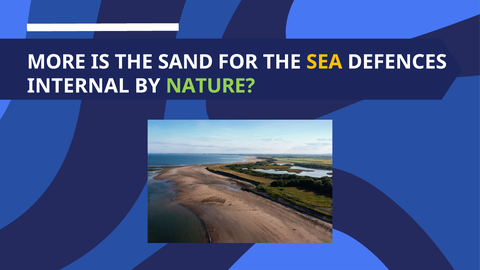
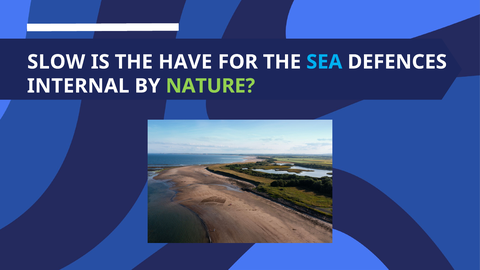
MORE: MORE -> SLOW (56, 62)
SAND: SAND -> HAVE (185, 62)
SEA colour: yellow -> light blue (324, 62)
